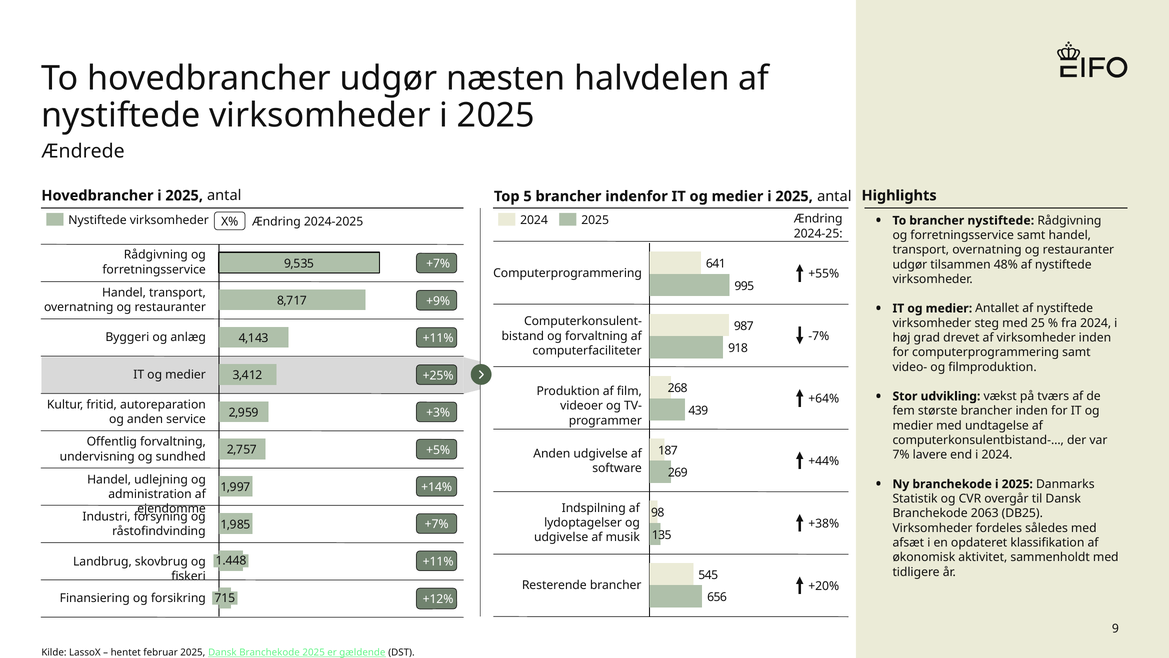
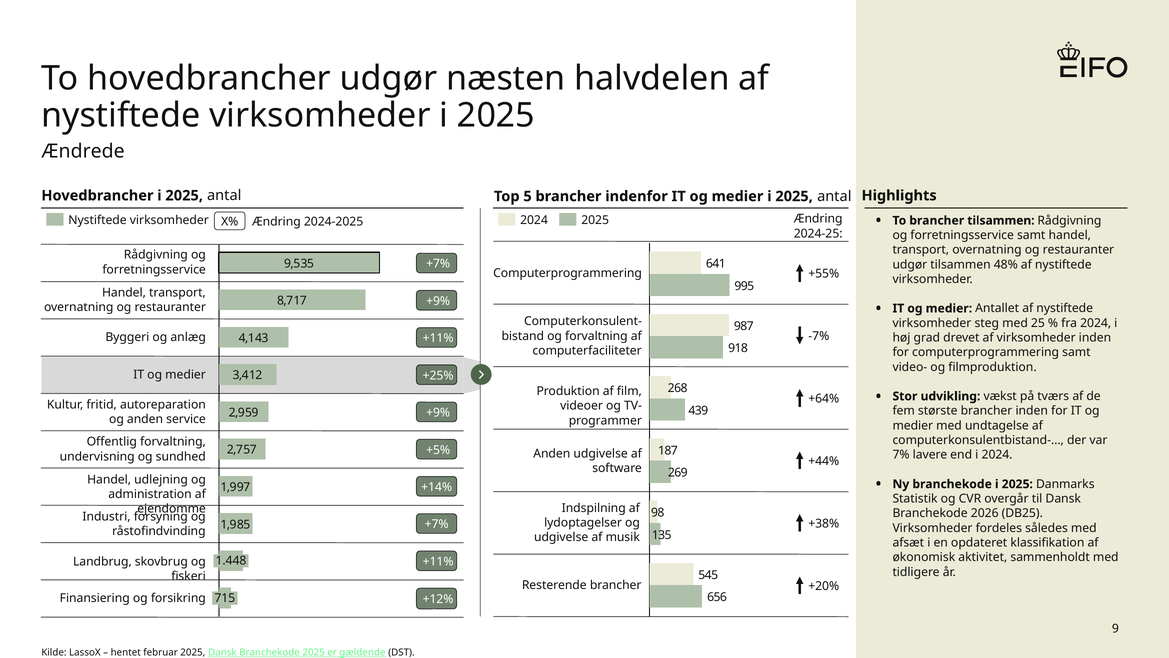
brancher nystiftede: nystiftede -> tilsammen (1001, 220)
+3%: +3% -> +9% (438, 412)
2063: 2063 -> 2026 (985, 513)
